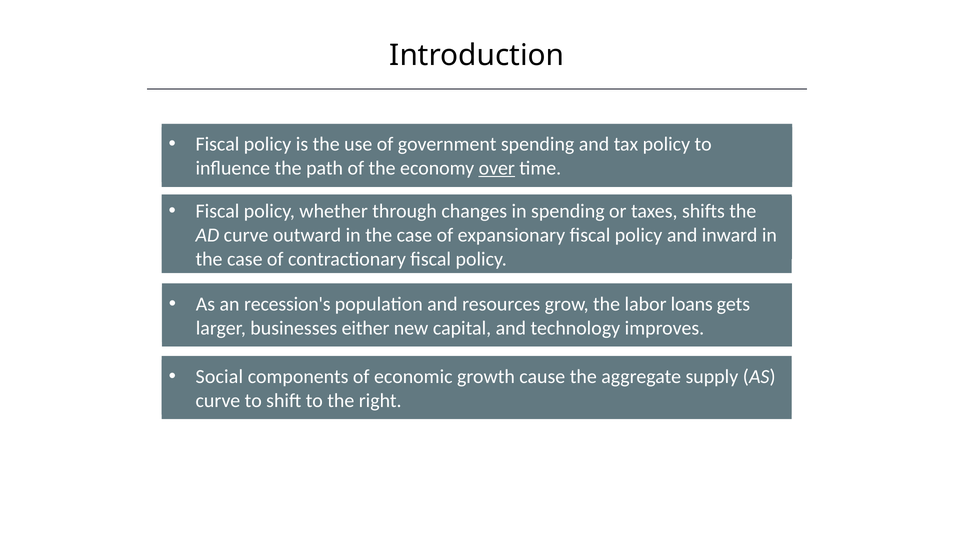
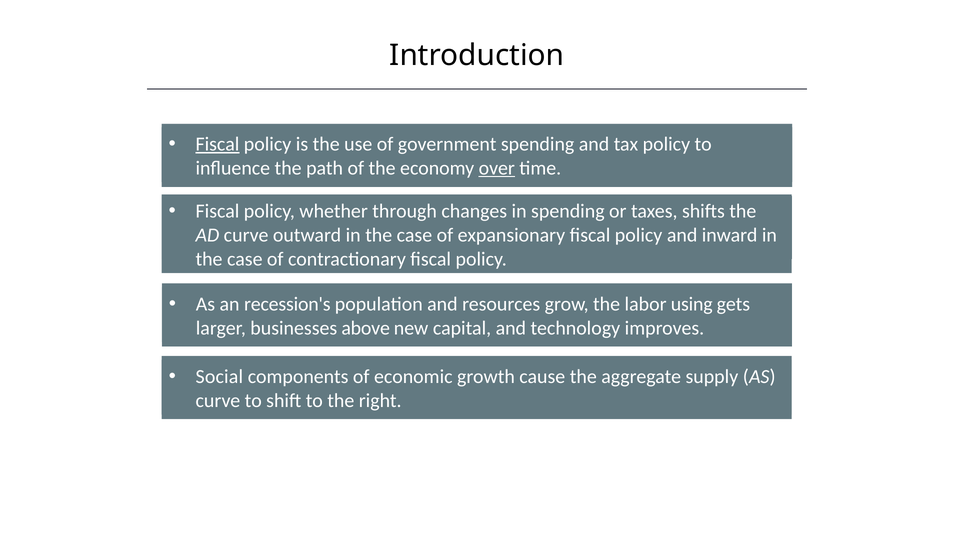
Fiscal underline: none -> present (217, 144)
loans: loans -> using (692, 304)
either: either -> above (366, 328)
